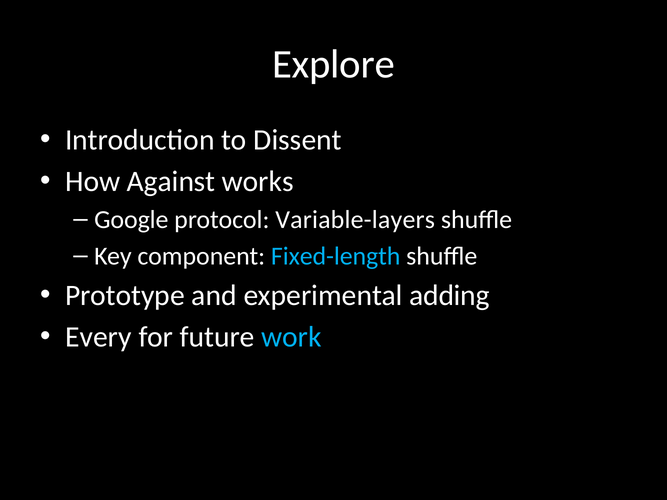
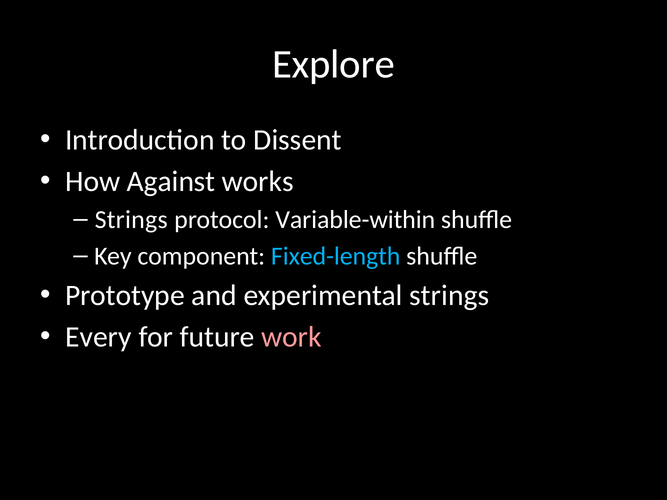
Google: Google -> Strings (131, 220)
Variable-layers: Variable-layers -> Variable-within (355, 220)
experimental adding: adding -> strings (449, 296)
work colour: light blue -> pink (291, 337)
